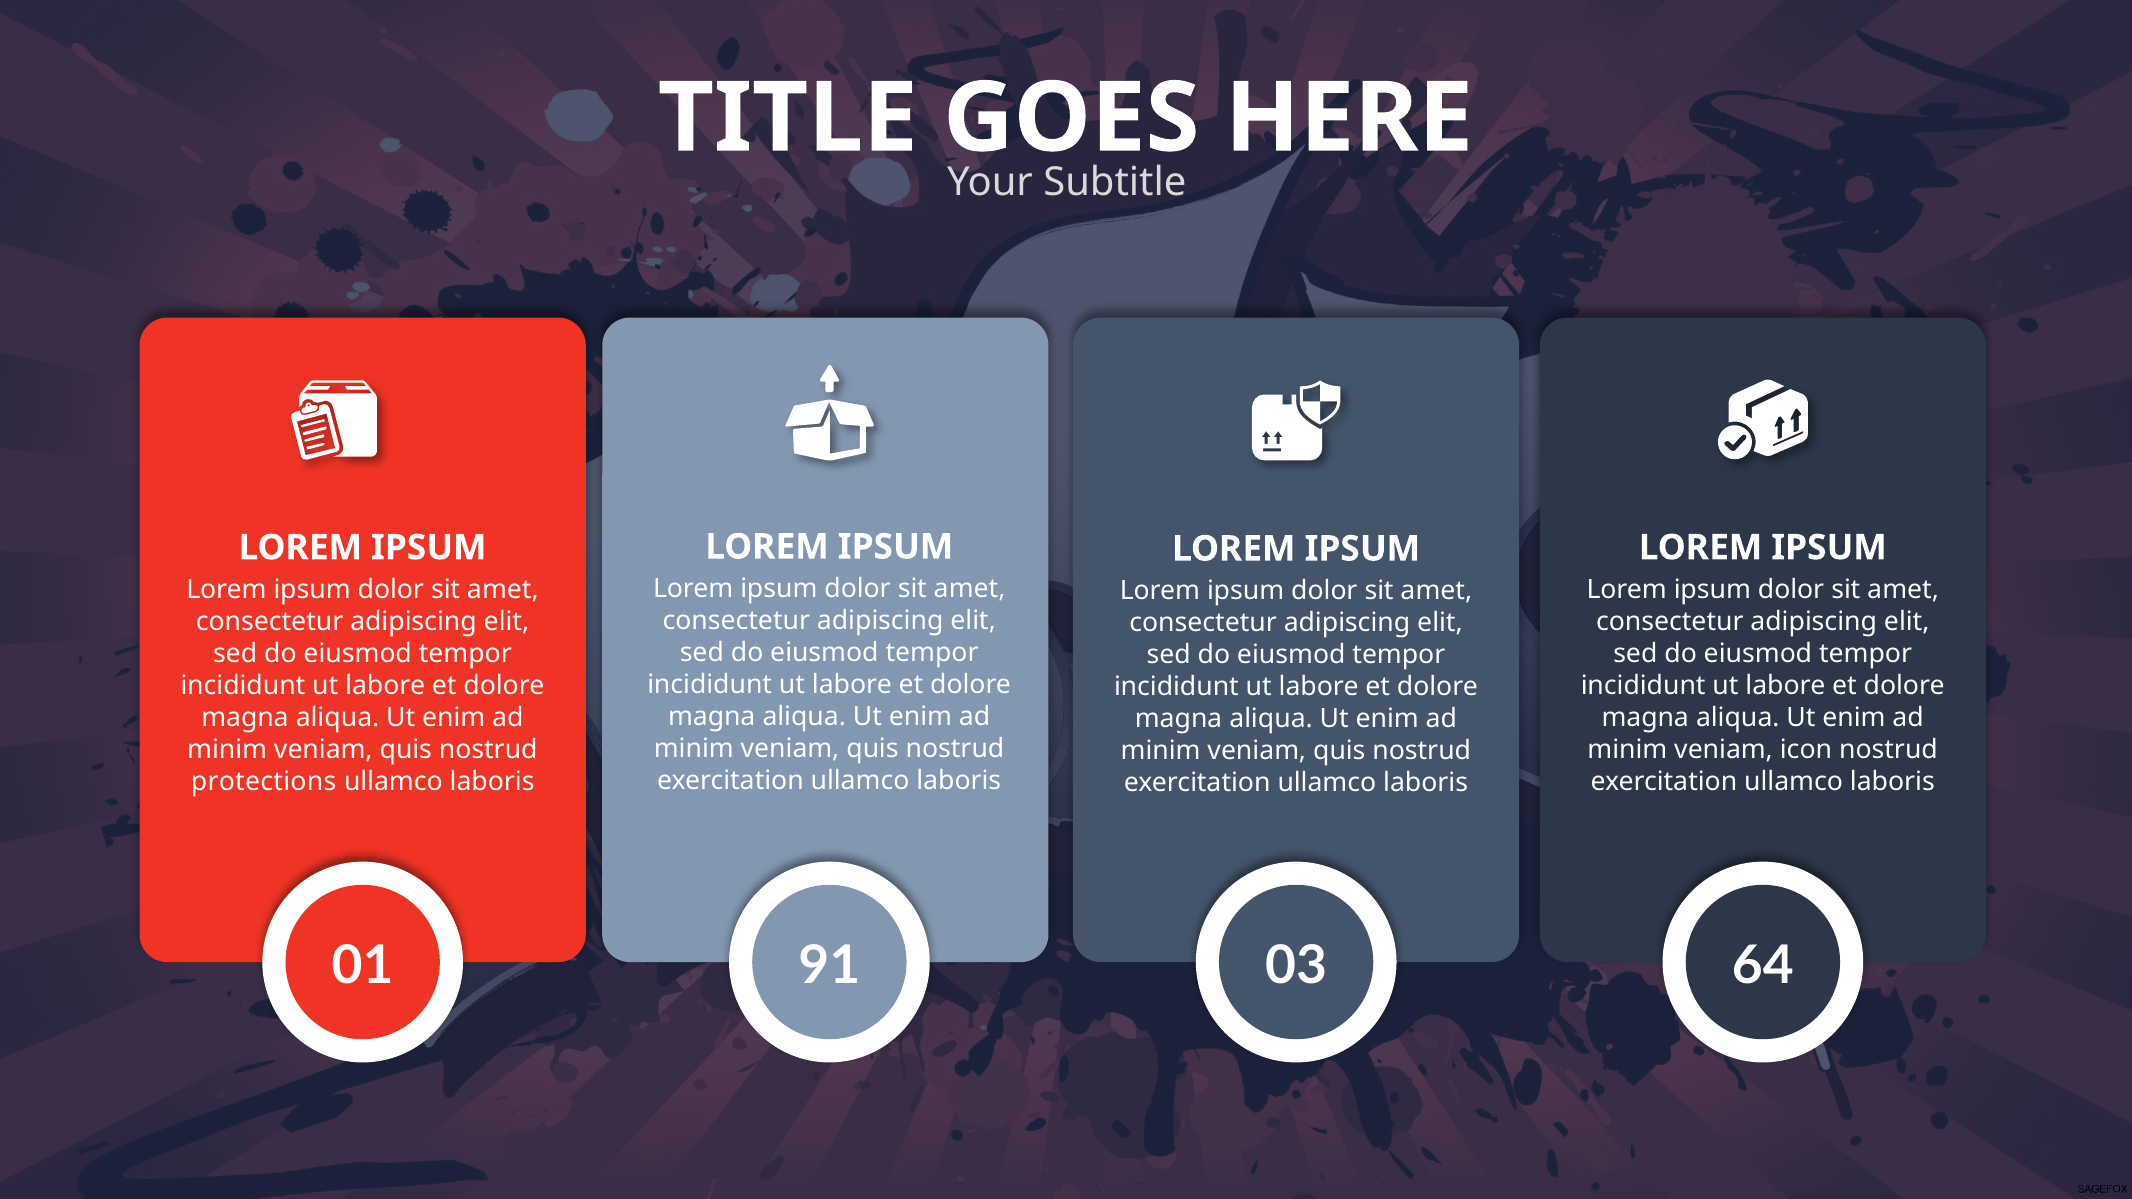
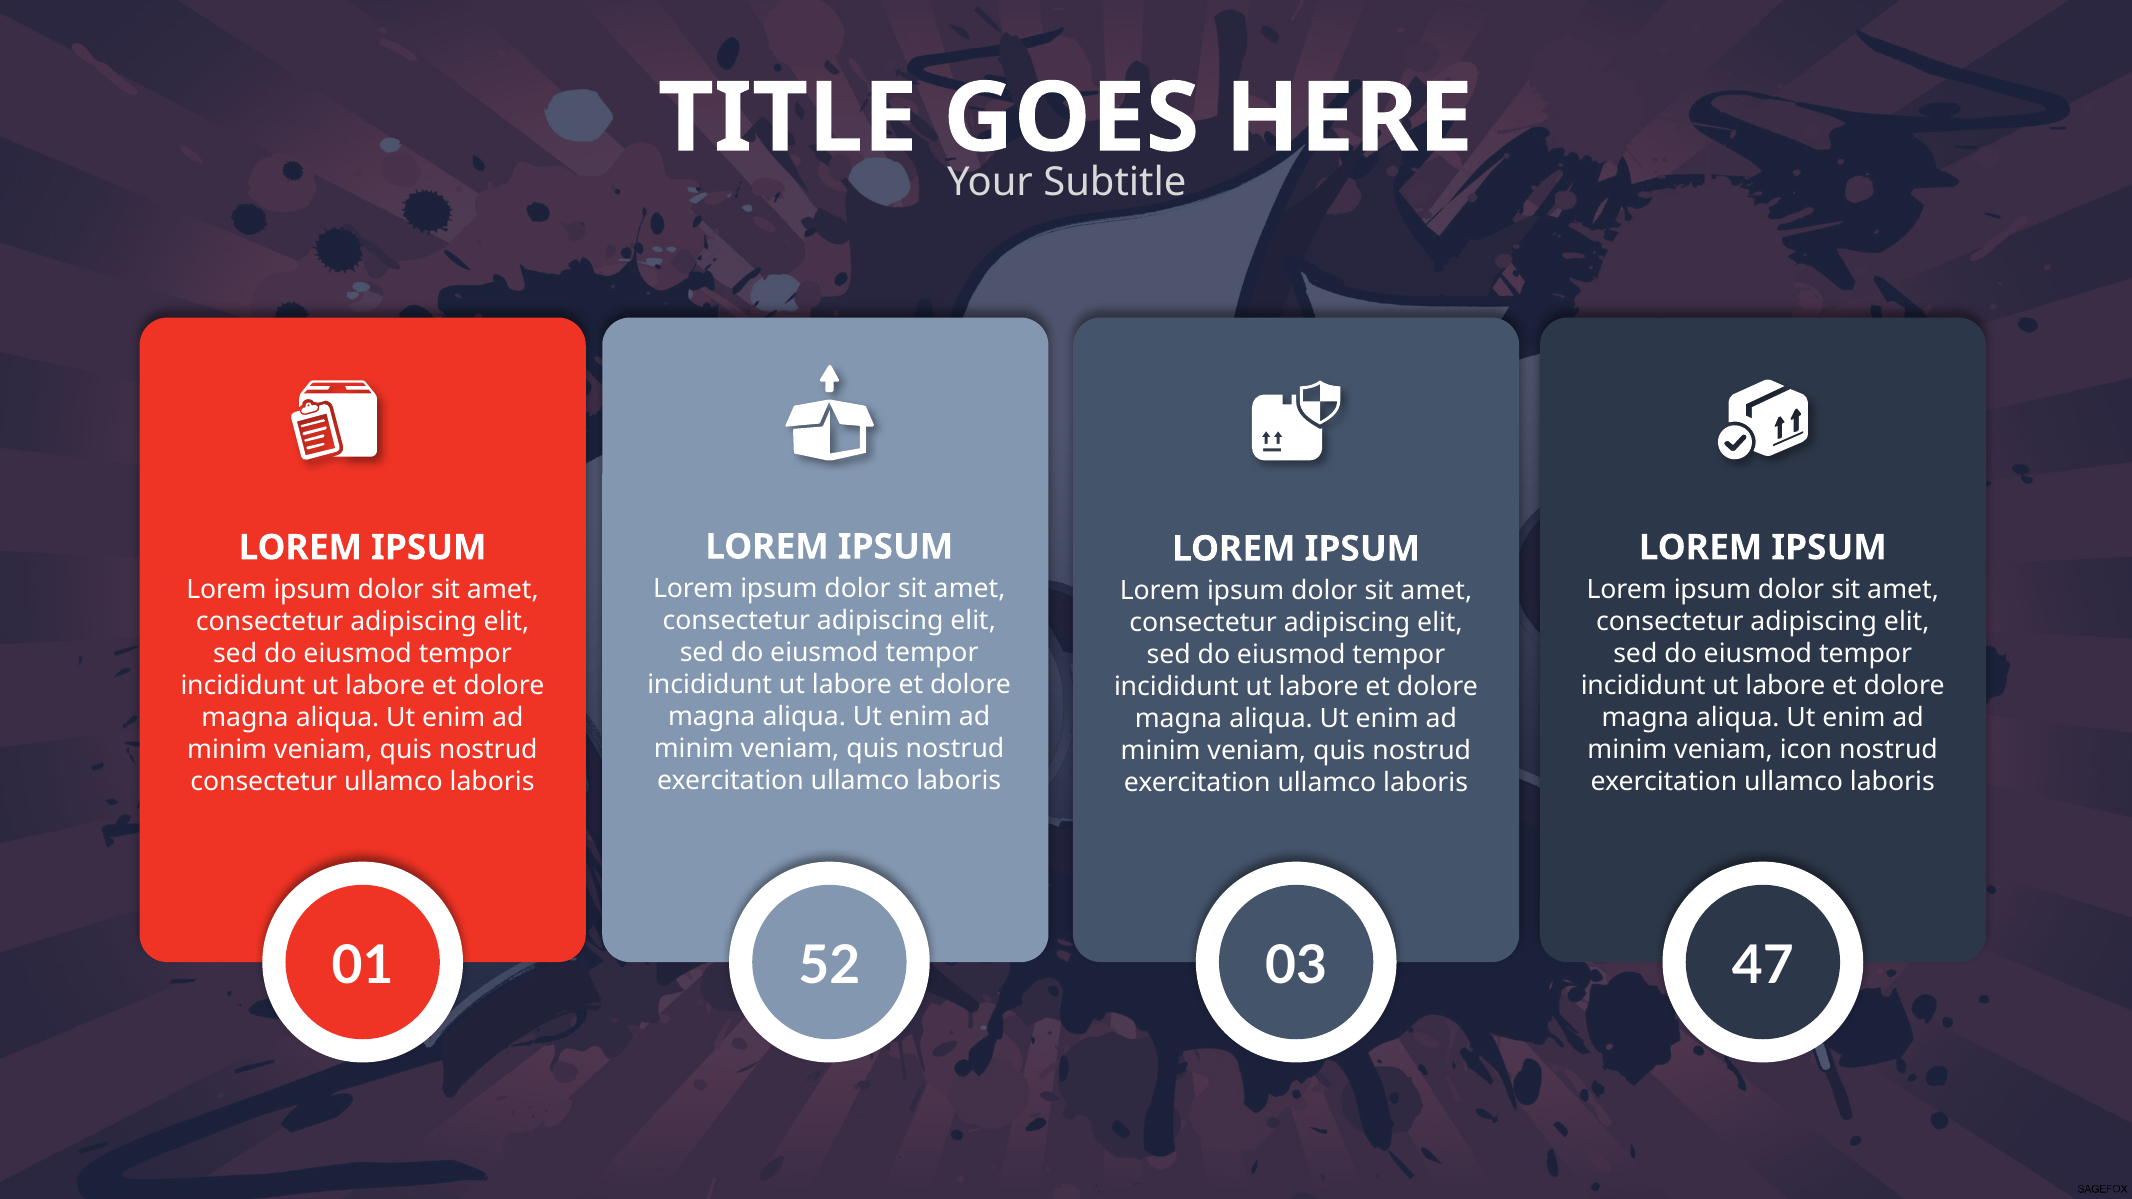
protections: protections -> consectetur (264, 782)
91: 91 -> 52 (829, 966)
64: 64 -> 47 (1763, 966)
